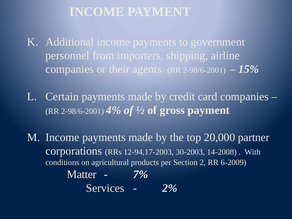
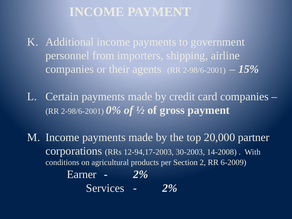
4%: 4% -> 0% (114, 110)
Matter: Matter -> Earner (82, 174)
7%: 7% -> 2% (141, 174)
